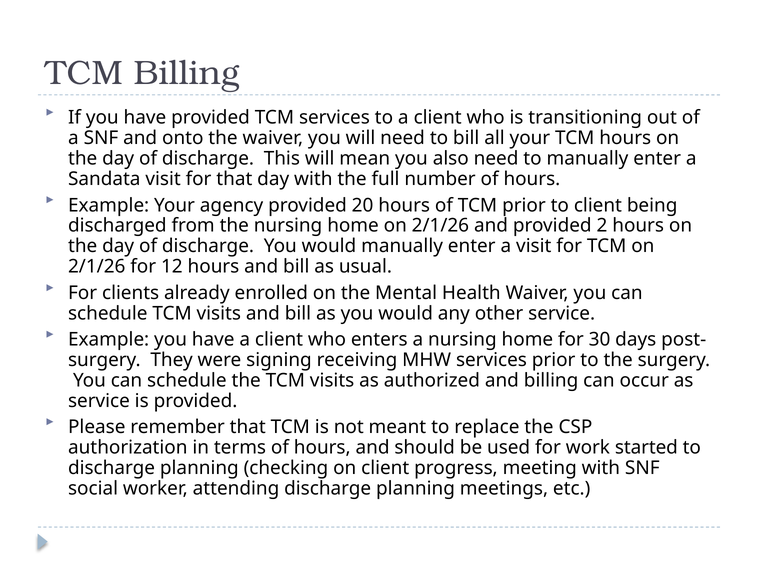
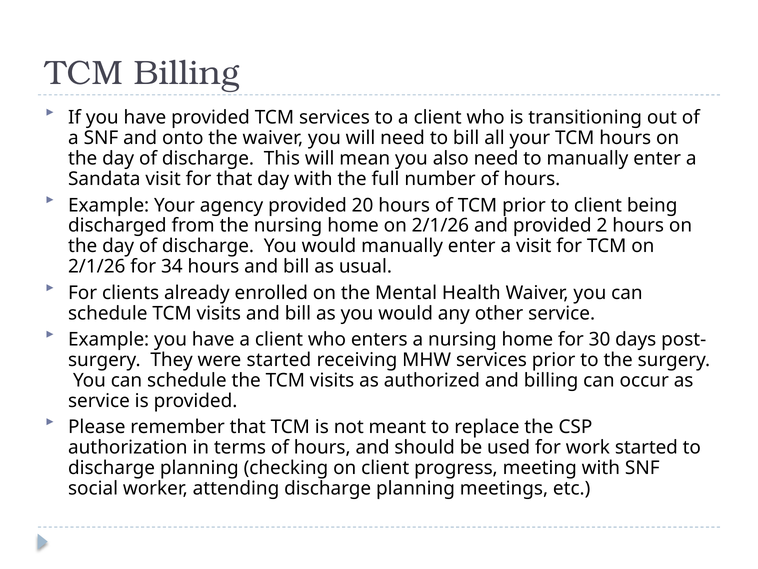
12: 12 -> 34 (172, 266)
were signing: signing -> started (279, 360)
